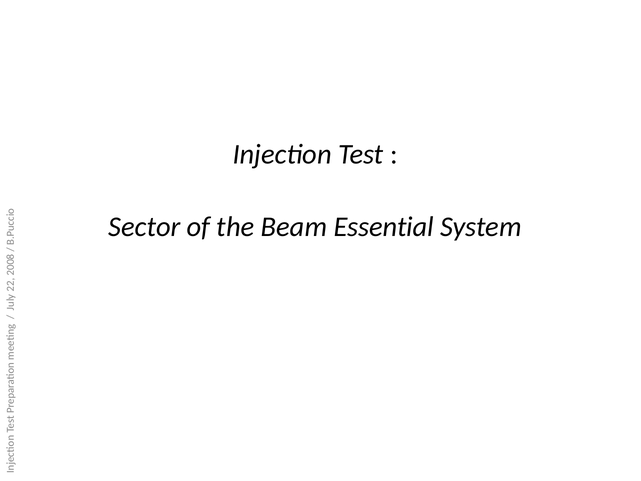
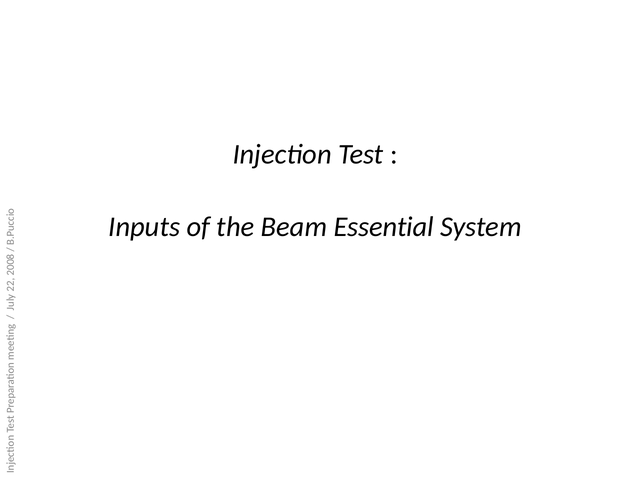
Sector: Sector -> Inputs (144, 227)
